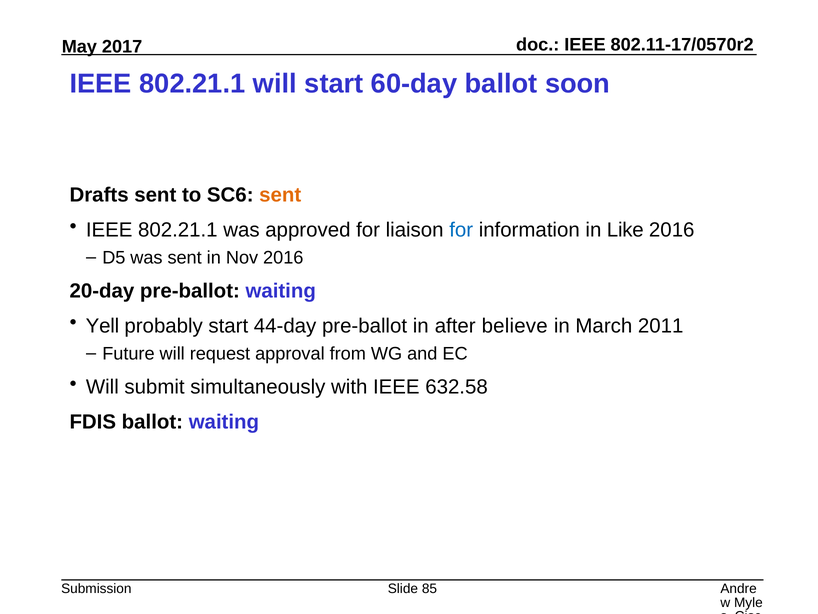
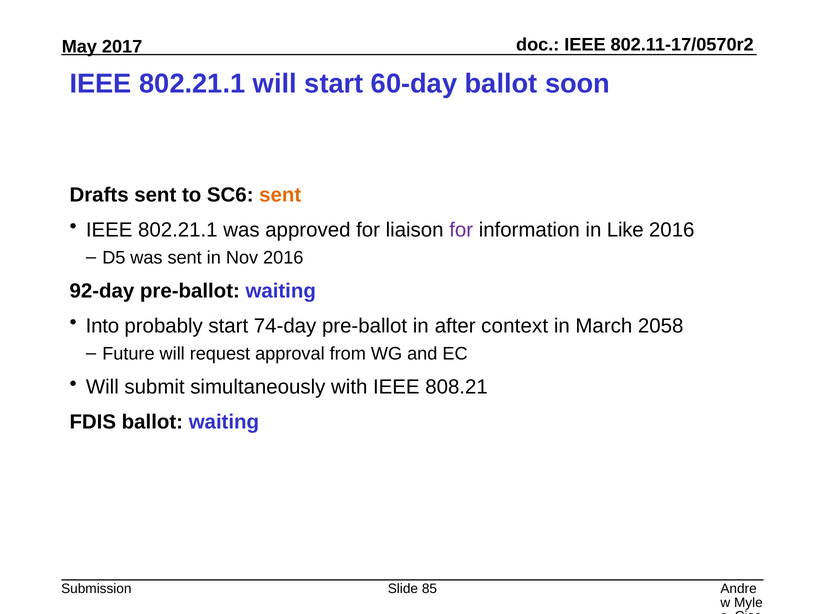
for colour: blue -> purple (461, 230)
20-day: 20-day -> 92-day (102, 291)
Yell: Yell -> Into (102, 326)
44-day: 44-day -> 74-day (285, 326)
believe: believe -> context (515, 326)
2011: 2011 -> 2058 (661, 326)
632.58: 632.58 -> 808.21 (457, 387)
